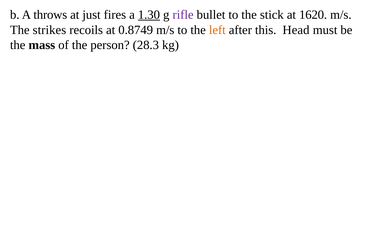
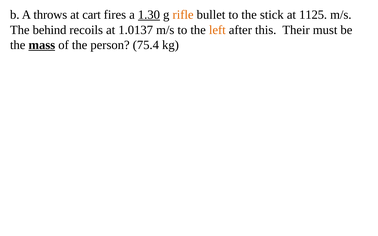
just: just -> cart (92, 15)
rifle colour: purple -> orange (183, 15)
1620: 1620 -> 1125 (313, 15)
strikes: strikes -> behind (50, 30)
0.8749: 0.8749 -> 1.0137 (136, 30)
Head: Head -> Their (296, 30)
mass underline: none -> present (42, 45)
28.3: 28.3 -> 75.4 (146, 45)
